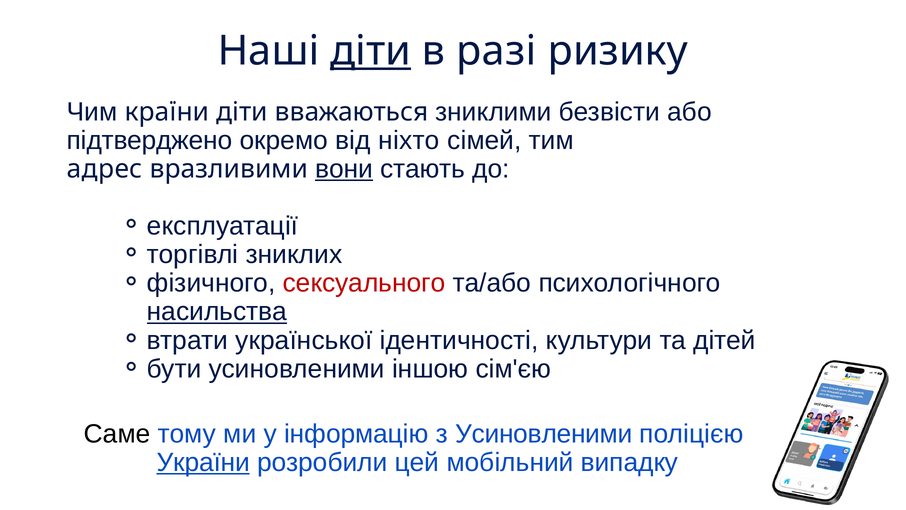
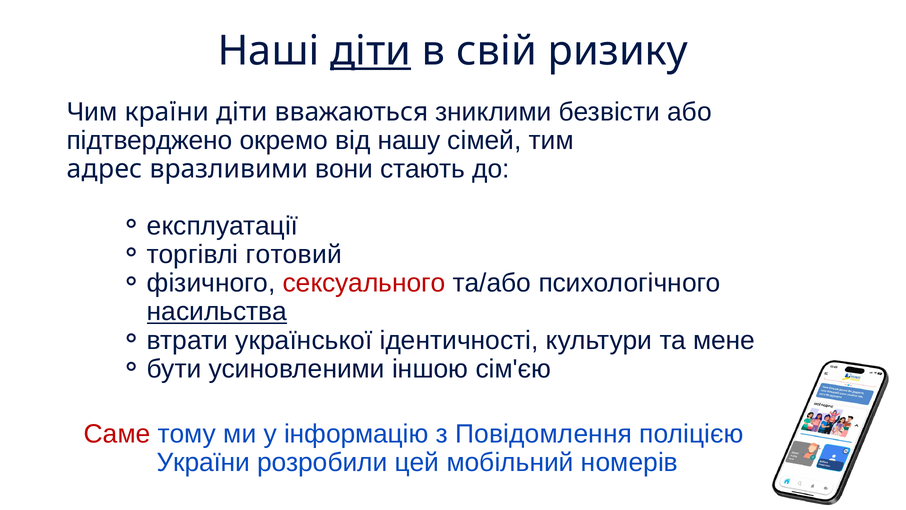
разі: разі -> свій (497, 51)
ніхто: ніхто -> нашу (409, 140)
вони underline: present -> none (344, 169)
зниклих: зниклих -> готовий (294, 254)
дітей: дітей -> мене (724, 340)
Саме colour: black -> red (117, 434)
з Усиновленими: Усиновленими -> Повідомлення (544, 434)
України underline: present -> none (203, 462)
випадку: випадку -> номерів (629, 462)
